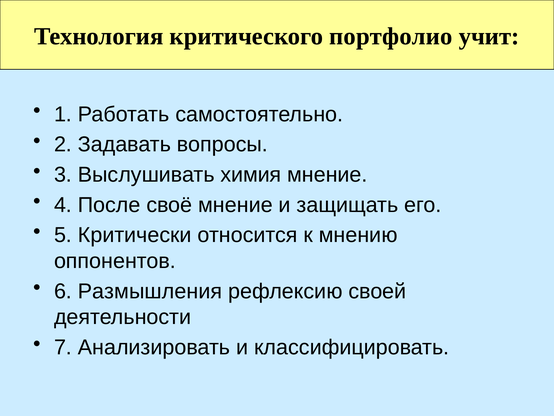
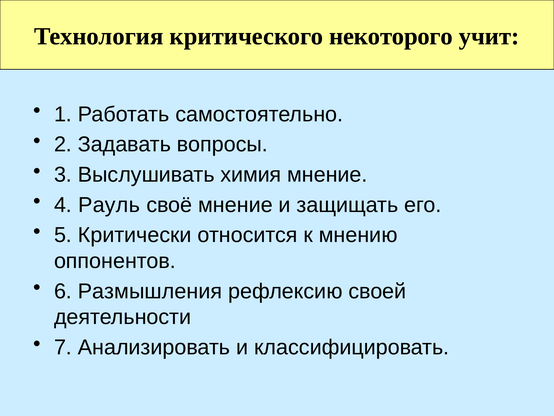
портфолио: портфолио -> некоторого (391, 36)
После: После -> Рауль (109, 205)
